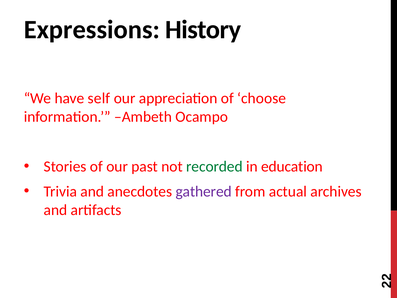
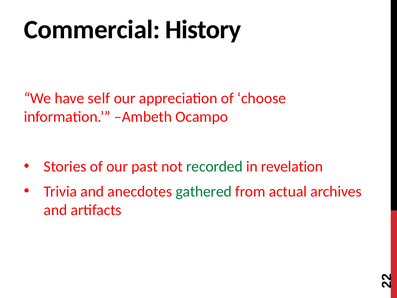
Expressions: Expressions -> Commercial (92, 30)
education: education -> revelation (292, 166)
gathered colour: purple -> green (204, 191)
